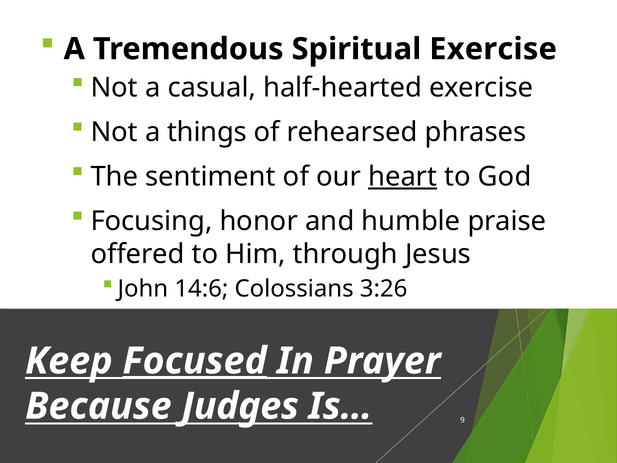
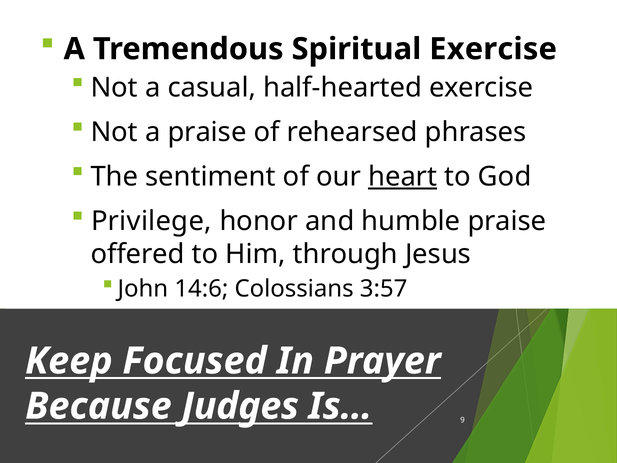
a things: things -> praise (207, 132)
Focusing: Focusing -> Privilege (151, 221)
3:26: 3:26 -> 3:57 (384, 289)
Focused underline: present -> none (195, 361)
